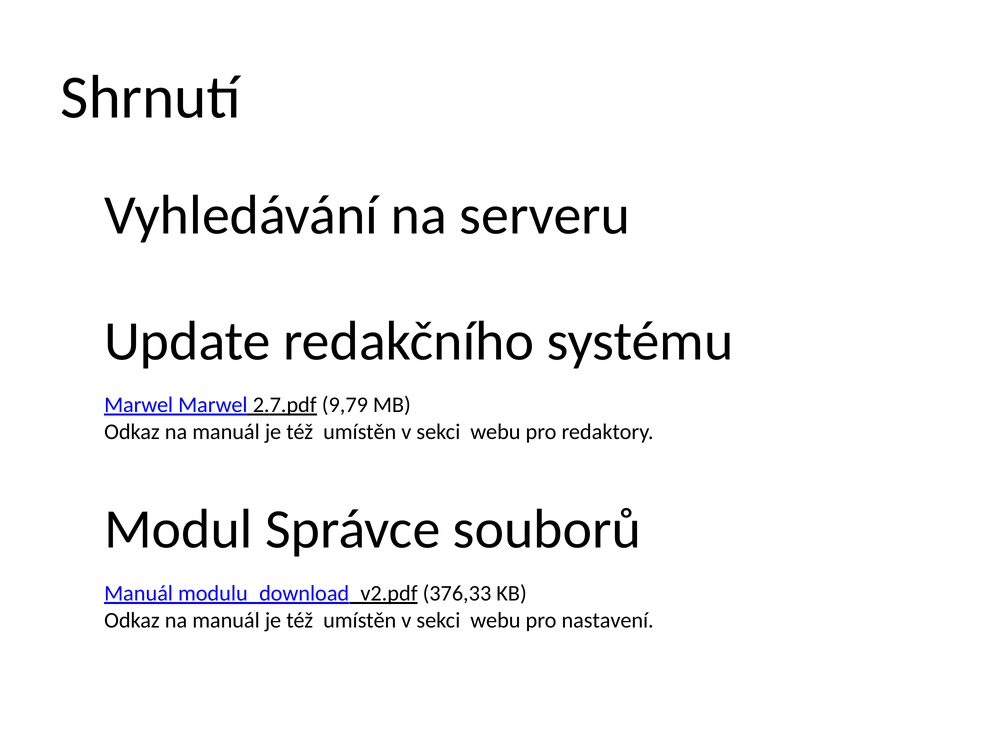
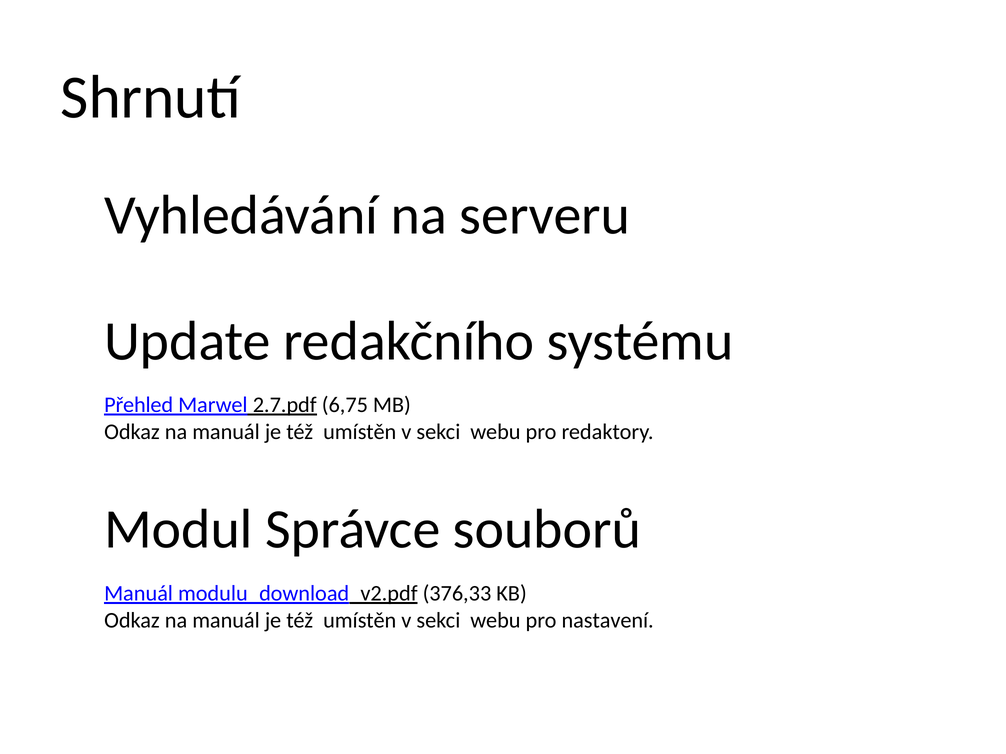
Marwel: Marwel -> Přehled (139, 405)
9,79: 9,79 -> 6,75 (345, 405)
